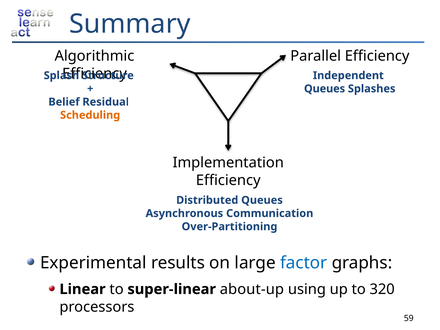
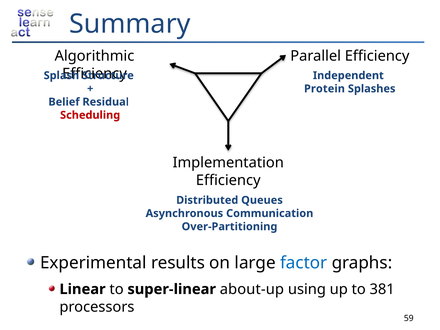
Queues: Queues -> Protein (324, 89)
Scheduling colour: orange -> red (90, 115)
320: 320 -> 381 (382, 289)
